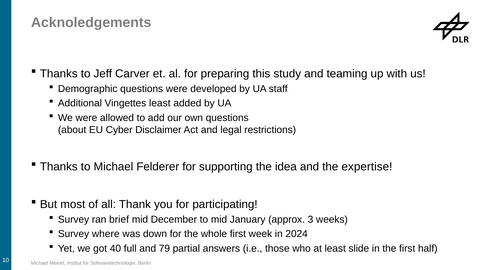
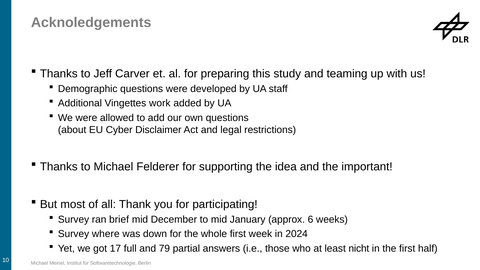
Vingettes least: least -> work (160, 103)
expertise: expertise -> important (367, 167)
3: 3 -> 6 (311, 220)
40: 40 -> 17 (115, 249)
slide: slide -> nicht (359, 249)
